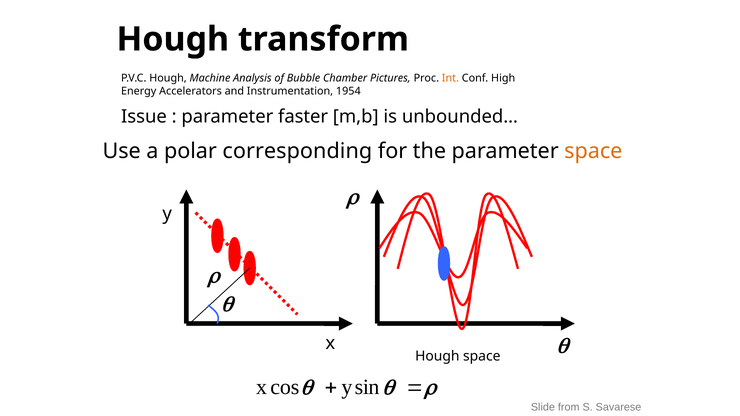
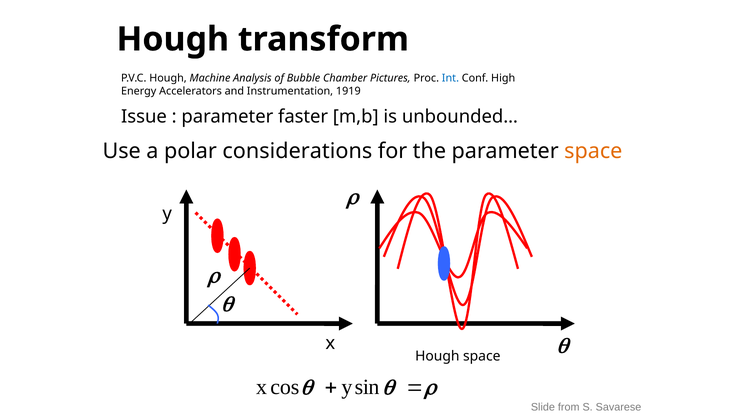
Int colour: orange -> blue (450, 78)
1954: 1954 -> 1919 (348, 91)
corresponding: corresponding -> considerations (297, 151)
